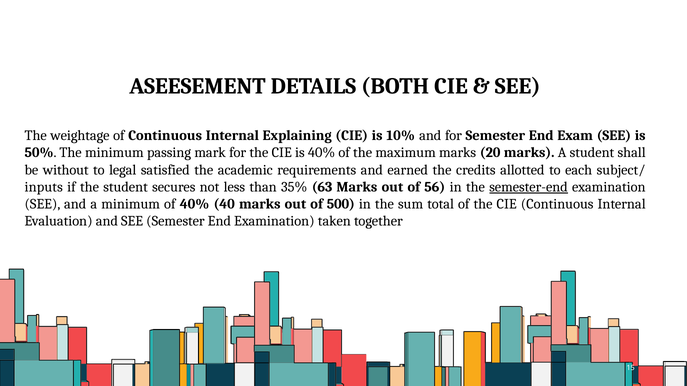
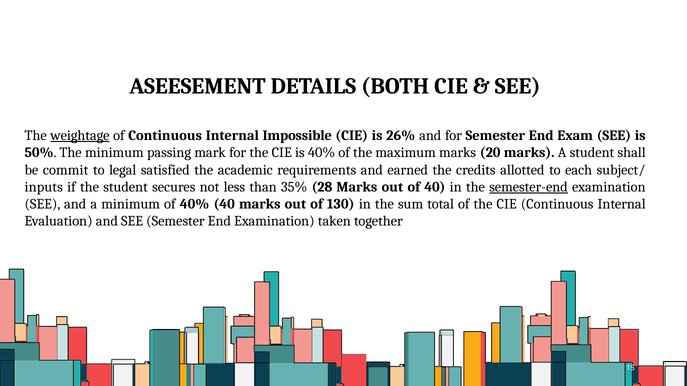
weightage underline: none -> present (80, 136)
Explaining: Explaining -> Impossible (297, 136)
10%: 10% -> 26% (401, 136)
without: without -> commit (66, 170)
63: 63 -> 28 (322, 187)
of 56: 56 -> 40 (435, 187)
500: 500 -> 130 (341, 204)
